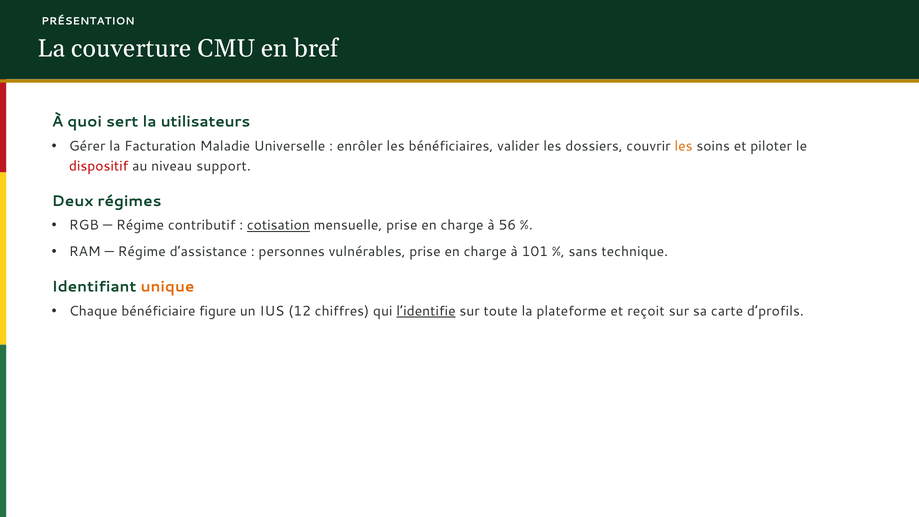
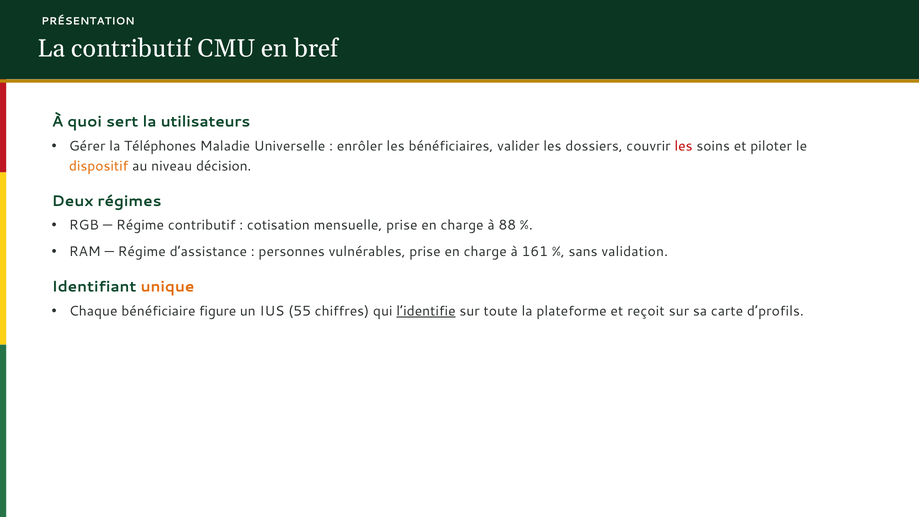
La couverture: couverture -> contributif (131, 49)
Facturation: Facturation -> Téléphones (160, 146)
les colour: orange -> red (683, 146)
dispositif colour: red -> orange (99, 166)
support: support -> décision (224, 166)
cotisation underline: present -> none (278, 225)
56: 56 -> 88 (507, 225)
101: 101 -> 161 (535, 252)
technique: technique -> validation (635, 252)
12: 12 -> 55 (300, 311)
